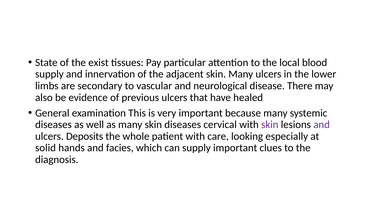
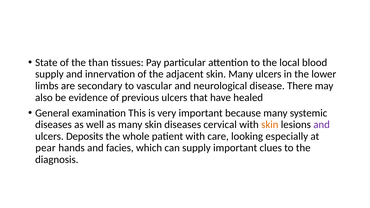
exist: exist -> than (98, 63)
skin colour: purple -> orange (270, 125)
solid: solid -> pear (46, 148)
